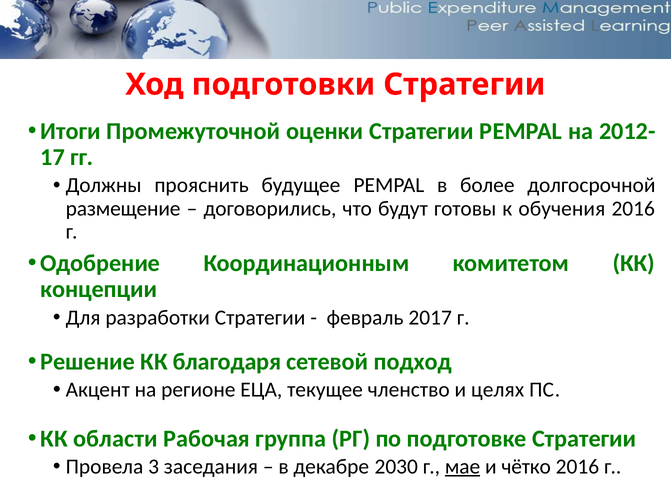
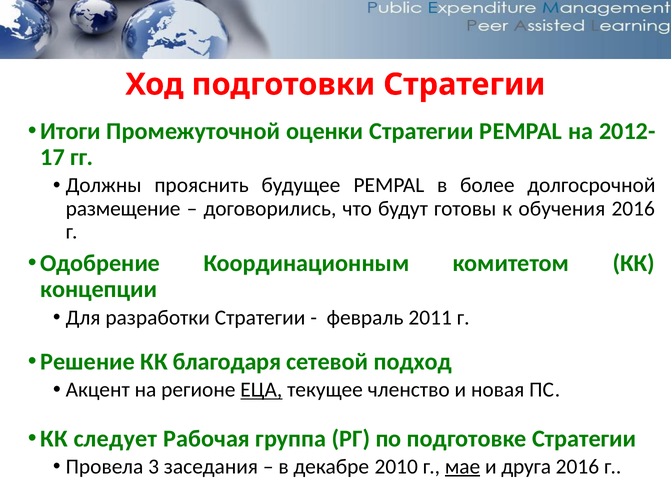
2017: 2017 -> 2011 (430, 318)
ЕЦА underline: none -> present (261, 390)
целях: целях -> новая (498, 390)
области: области -> следует (115, 439)
2030: 2030 -> 2010 (396, 467)
чётко: чётко -> друга (526, 467)
